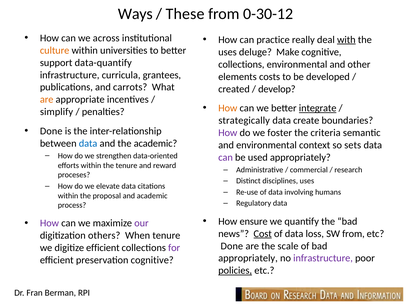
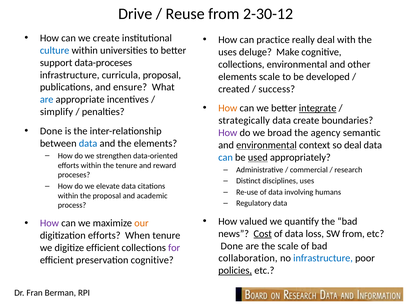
Ways: Ways -> Drive (135, 14)
These: These -> Reuse (185, 14)
0-30-12: 0-30-12 -> 2-30-12 (268, 14)
we across: across -> create (106, 38)
with underline: present -> none (346, 40)
culture colour: orange -> blue (55, 50)
data-quantify: data-quantify -> data-proceses (103, 63)
curricula grantees: grantees -> proposal (162, 75)
elements costs: costs -> scale (270, 77)
carrots: carrots -> ensure (130, 87)
develop: develop -> success (277, 89)
are colour: orange -> blue (47, 99)
foster: foster -> broad (280, 133)
criteria: criteria -> agency (326, 133)
the academic: academic -> elements (155, 143)
environmental underline: none -> present (267, 145)
so sets: sets -> deal (353, 145)
can colour: purple -> blue (226, 157)
used underline: none -> present (258, 157)
ensure: ensure -> valued (254, 221)
our colour: purple -> orange (141, 223)
digitization others: others -> efforts (104, 235)
appropriately: appropriately -> collaboration (248, 258)
infrastructure colour: purple -> blue (323, 258)
